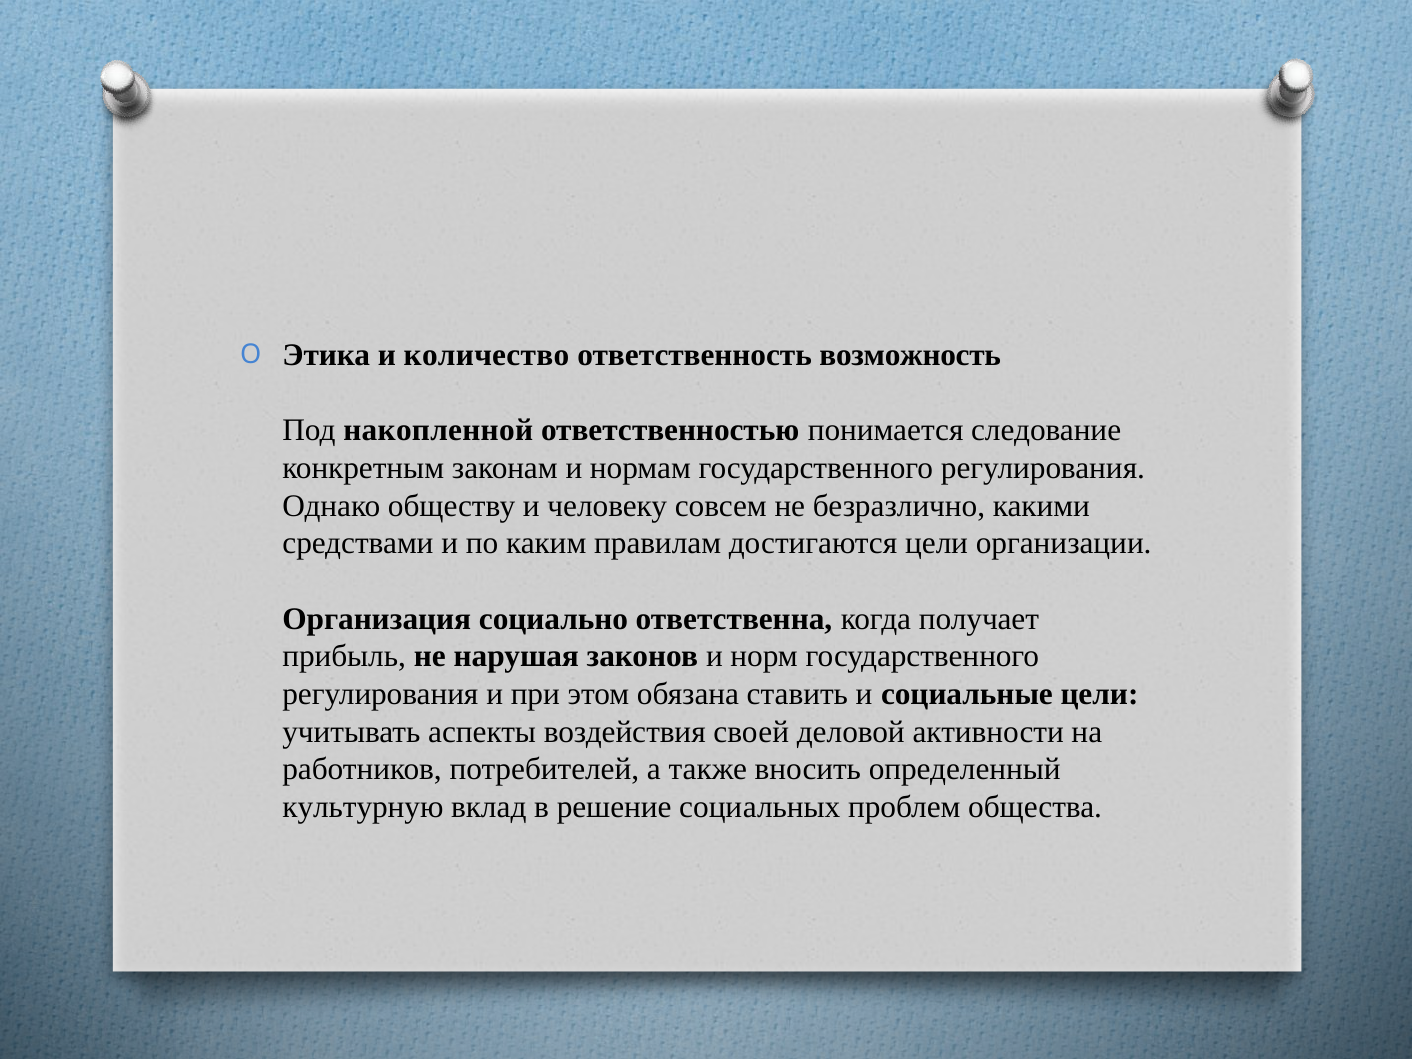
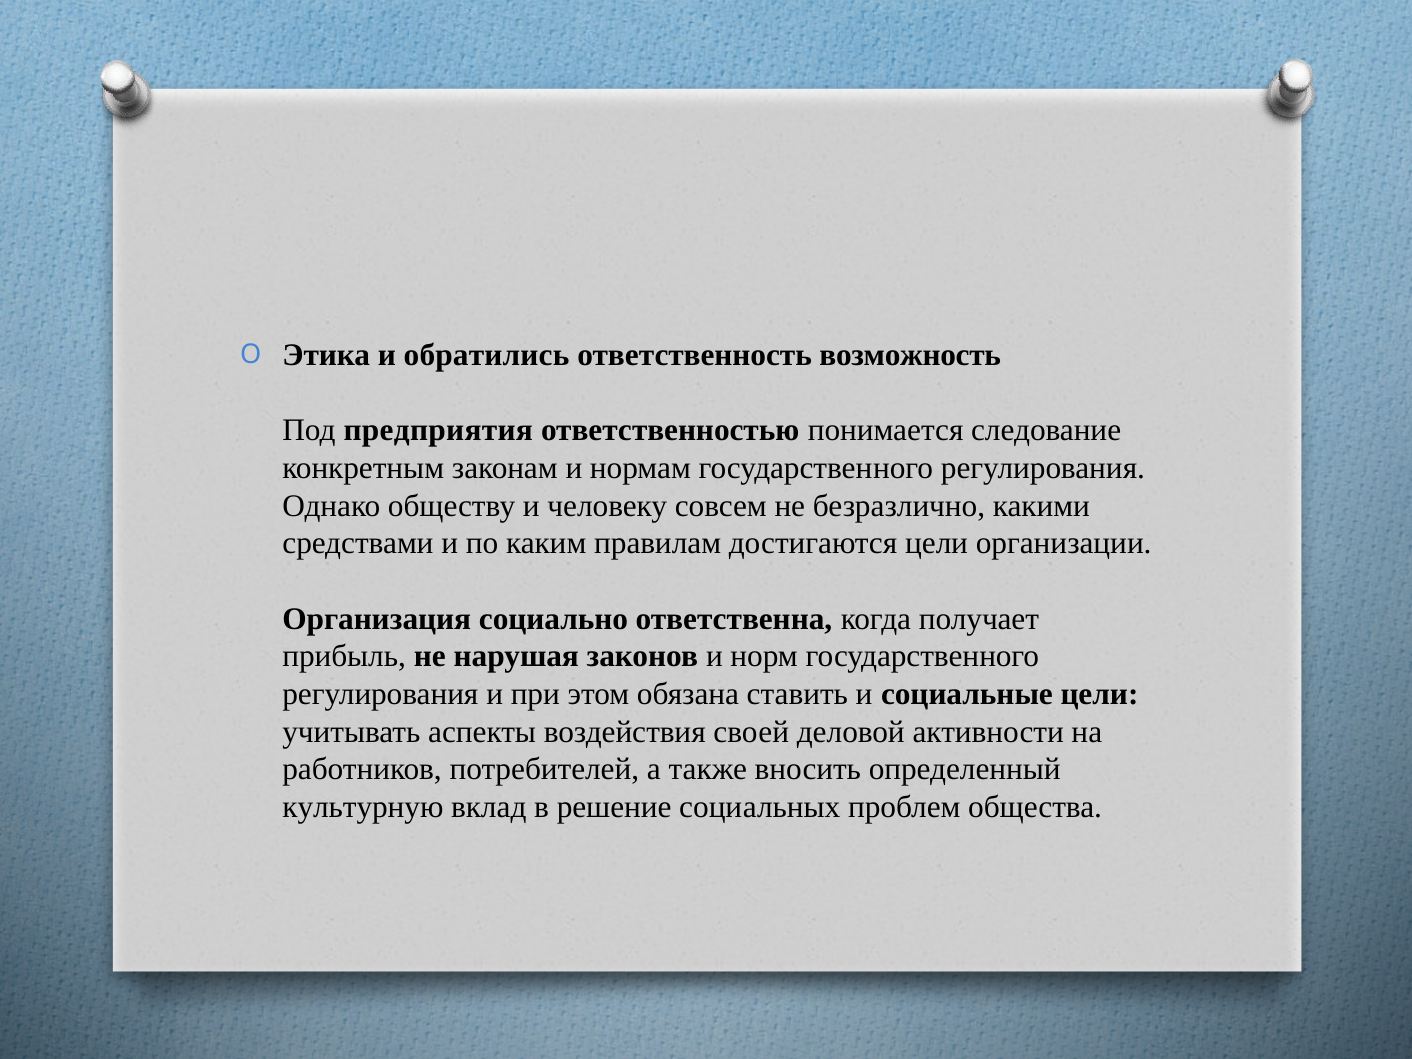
количество: количество -> обратились (486, 355)
накопленной: накопленной -> предприятия (438, 431)
